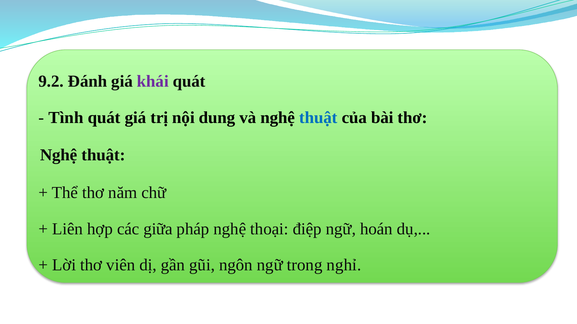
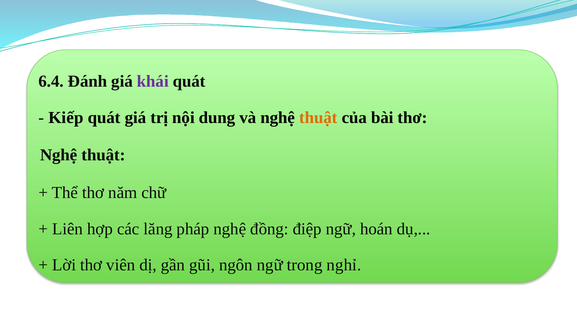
9.2: 9.2 -> 6.4 (51, 82)
Tình: Tình -> Kiếp (66, 118)
thuật colour: blue -> orange (318, 118)
giữa: giữa -> lăng (158, 229)
thoại: thoại -> đồng (269, 229)
